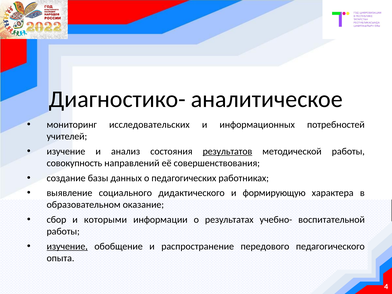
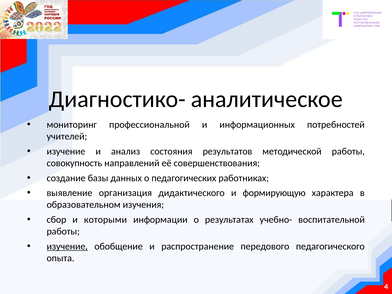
исследовательских: исследовательских -> профессиональной (149, 125)
результатов underline: present -> none (227, 151)
социального: социального -> организация (125, 193)
оказание: оказание -> изучения (143, 205)
